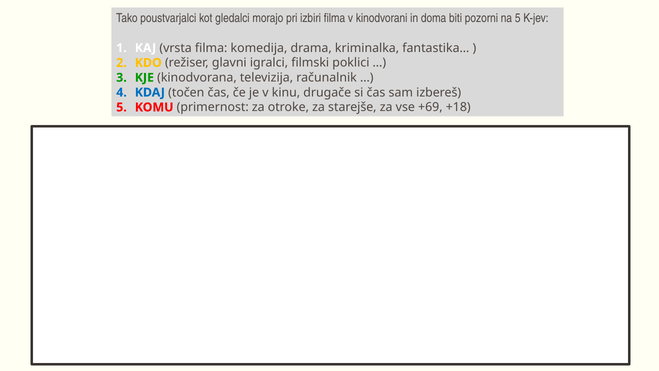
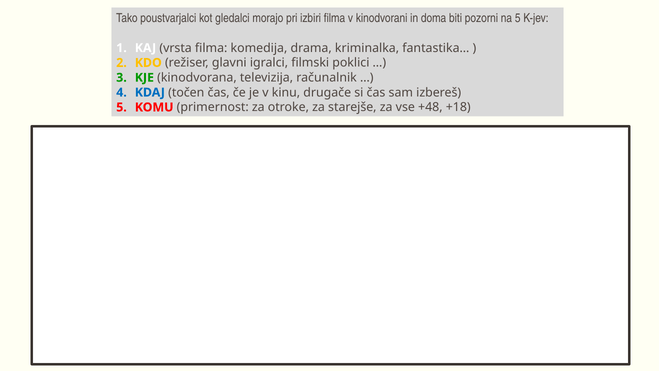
+69: +69 -> +48 (430, 107)
